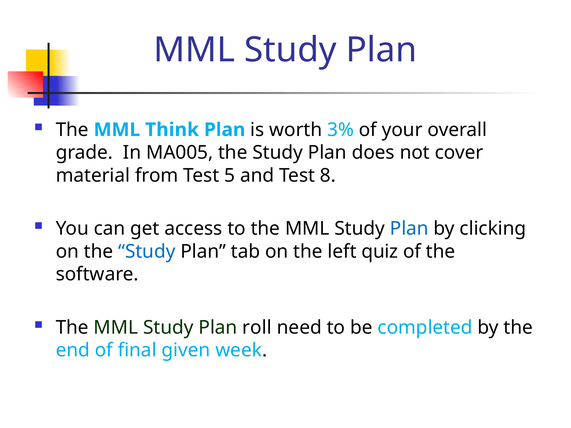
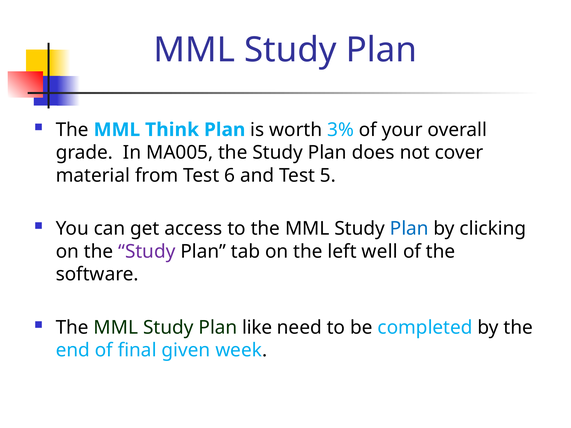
5: 5 -> 6 (230, 175)
8: 8 -> 5 (328, 175)
Study colour: blue -> purple (147, 252)
quiz: quiz -> well (380, 252)
roll: roll -> like (257, 328)
